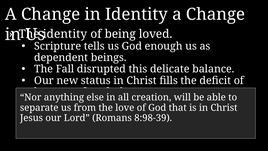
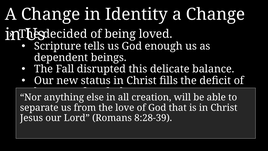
identity: identity -> decided (65, 34)
8:98-39: 8:98-39 -> 8:28-39 (153, 118)
